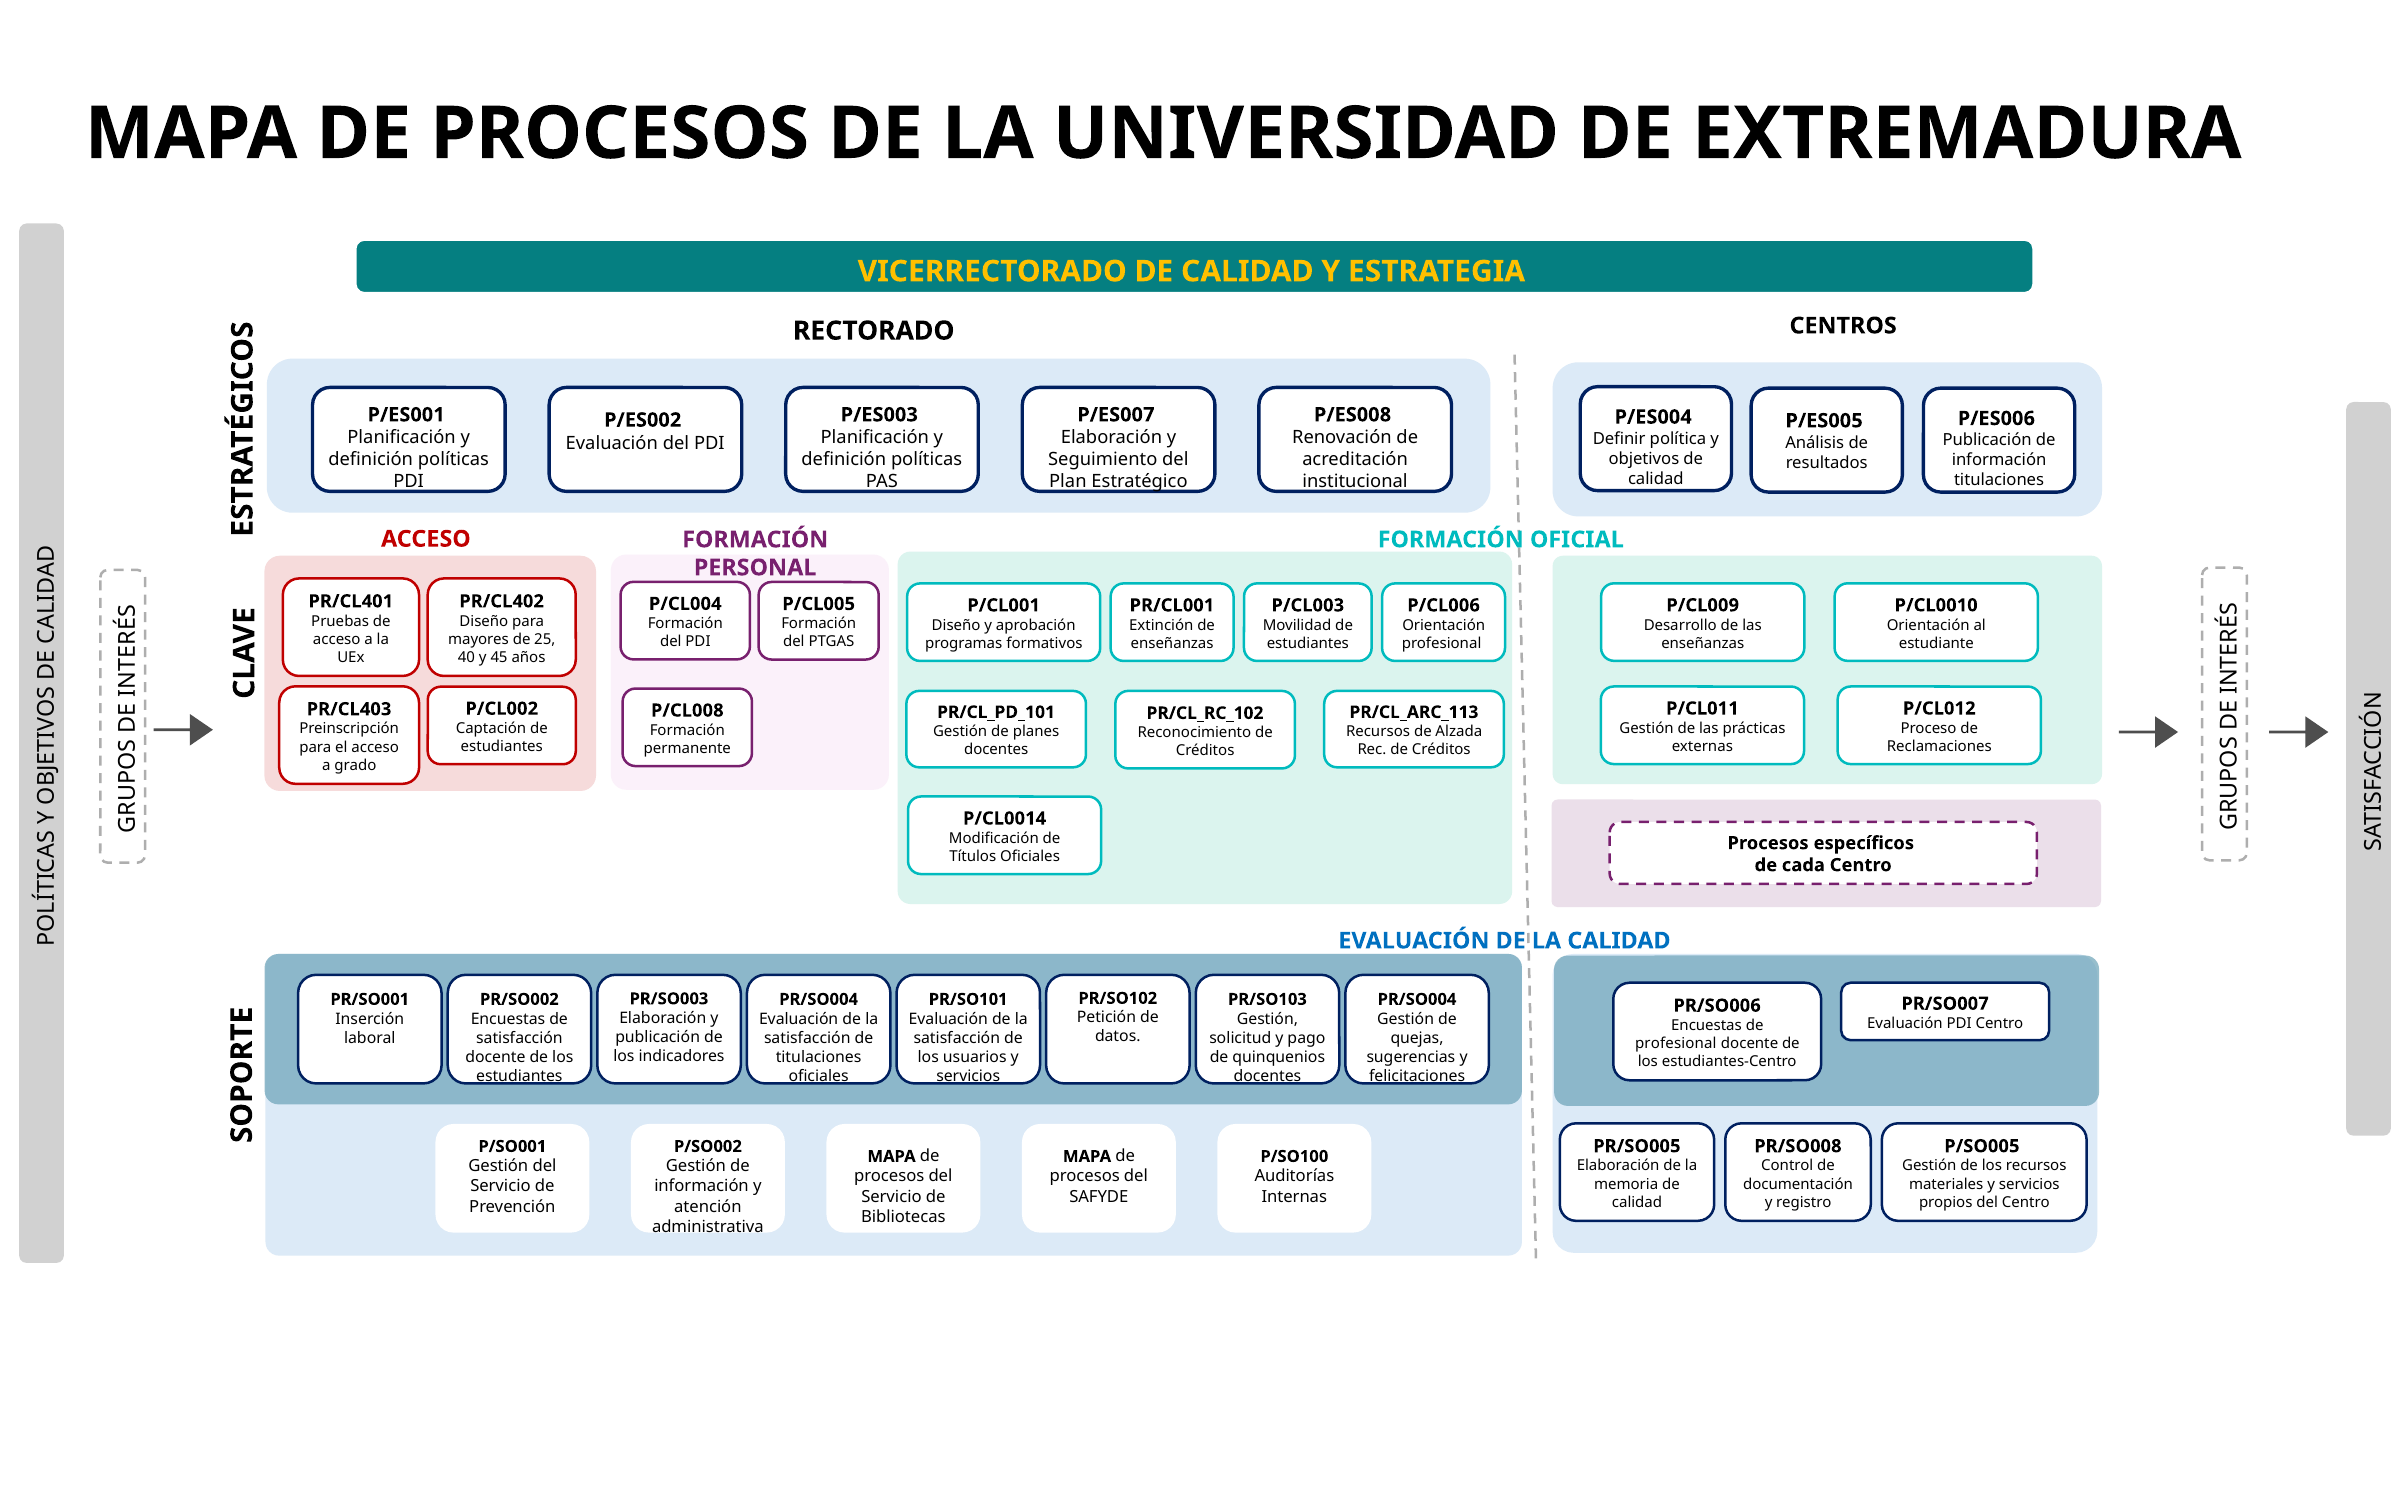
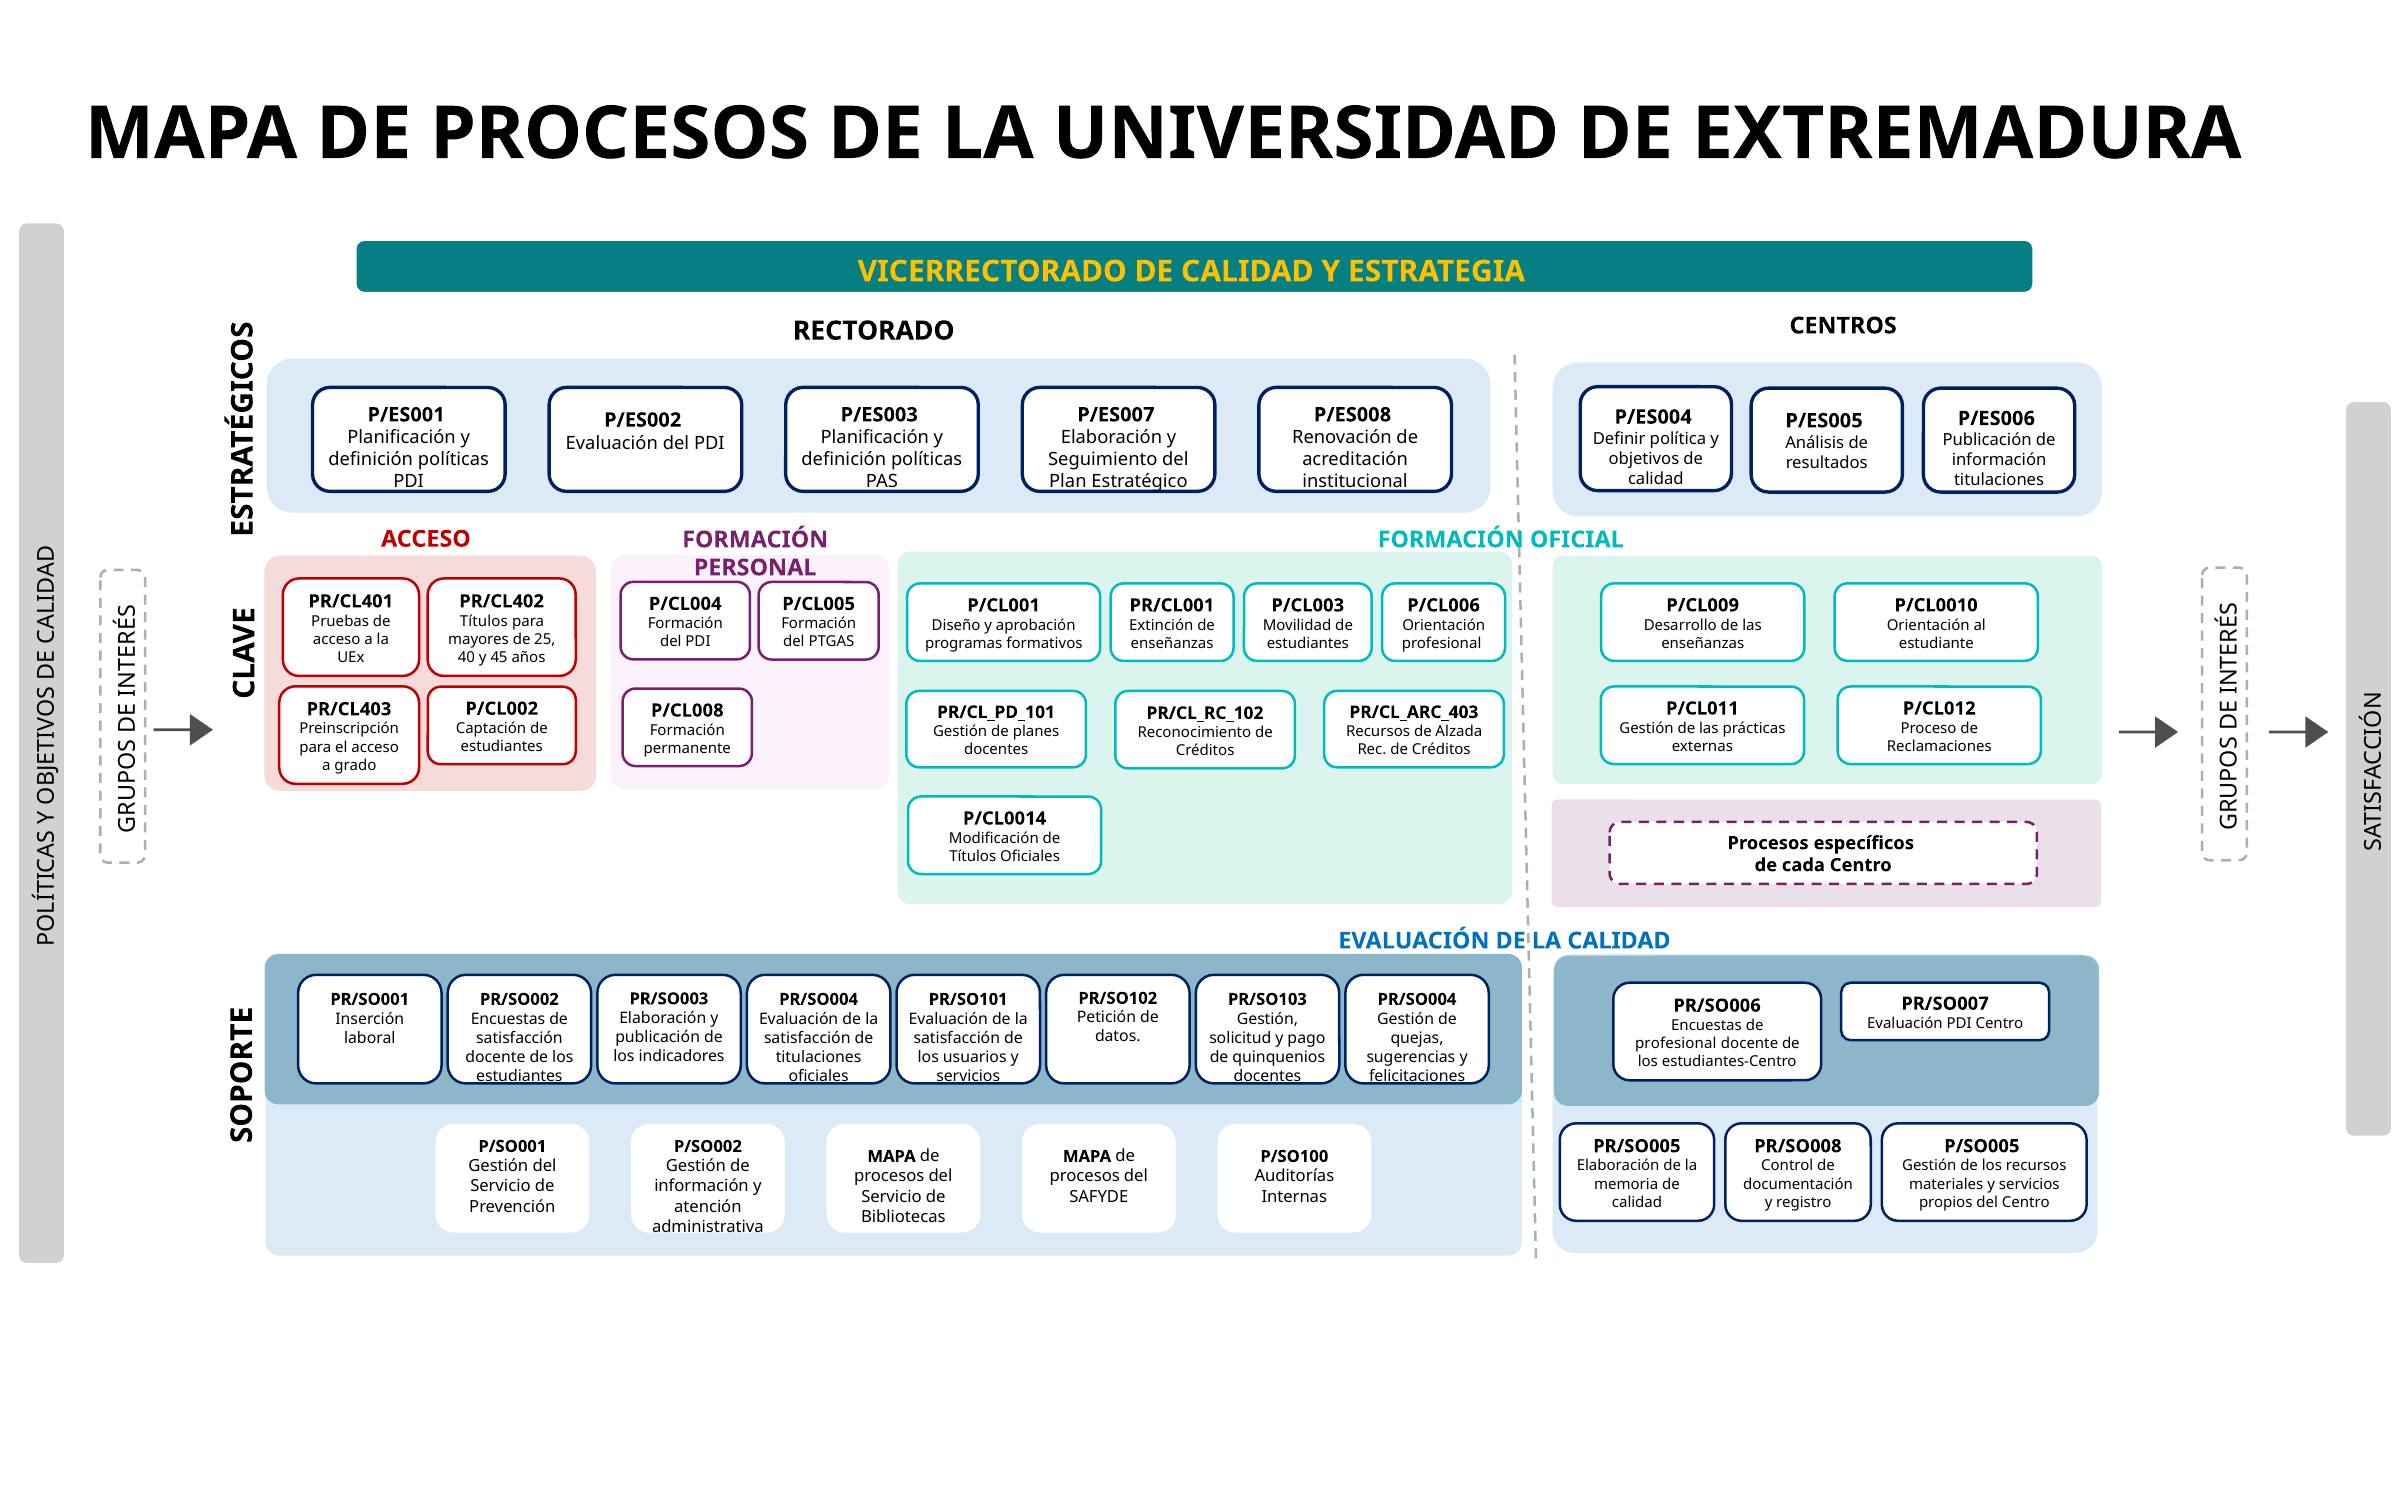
Diseño: Diseño -> Títulos (484, 621)
PR/CL_ARC_113: PR/CL_ARC_113 -> PR/CL_ARC_403 (1414, 712)
